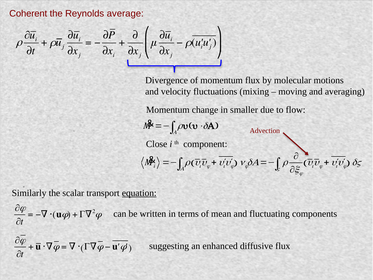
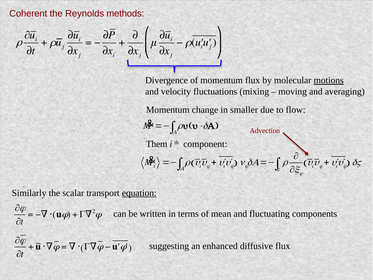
average: average -> methods (125, 14)
motions underline: none -> present (329, 80)
Close: Close -> Them (157, 144)
